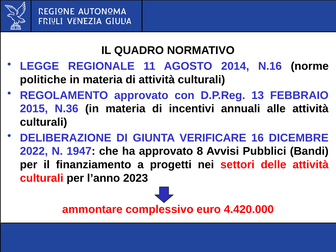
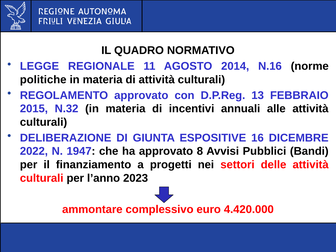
N.36: N.36 -> N.32 (67, 109)
VERIFICARE: VERIFICARE -> ESPOSITIVE (213, 138)
